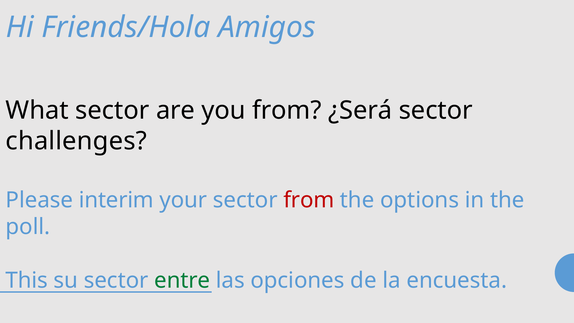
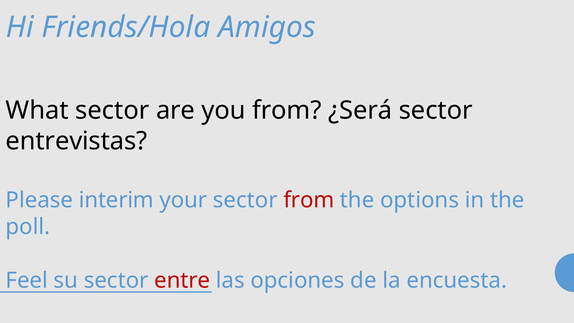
challenges: challenges -> entrevistas (76, 141)
This: This -> Feel (27, 280)
entre colour: green -> red (182, 280)
